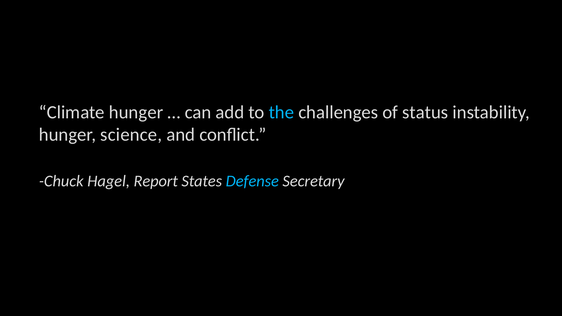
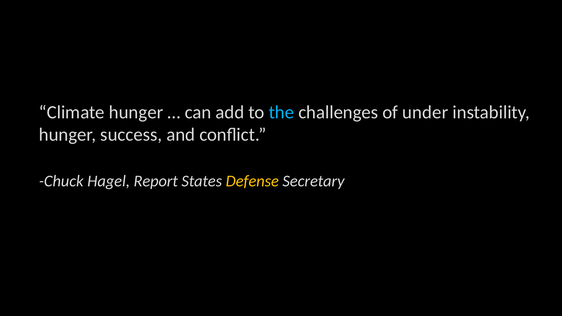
status: status -> under (425, 112)
science: science -> success (131, 135)
Defense colour: light blue -> yellow (252, 181)
